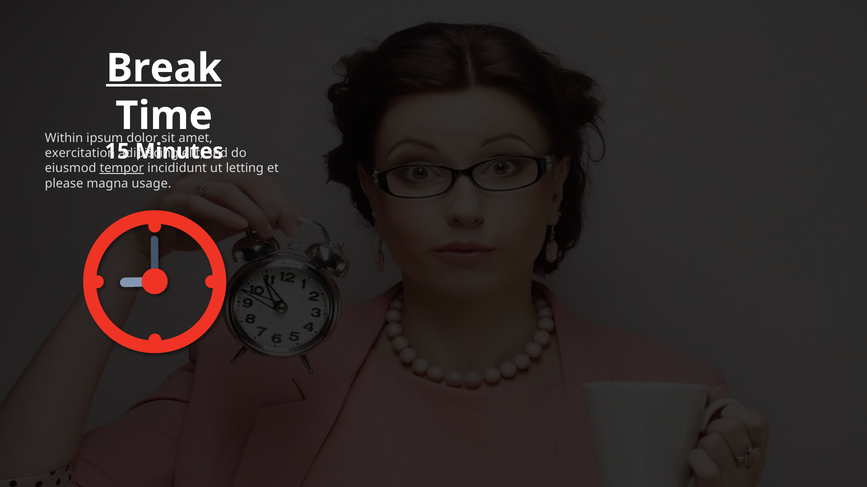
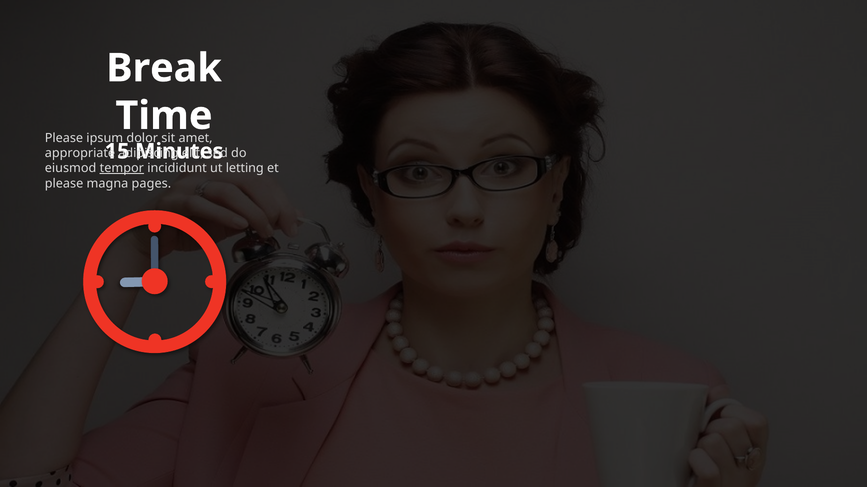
Break underline: present -> none (164, 68)
Within: Within -> Please (64, 138)
exercitation: exercitation -> appropriate (80, 153)
usage: usage -> pages (151, 184)
